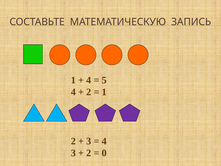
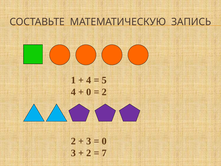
2: 2 -> 0 (89, 92)
1: 1 -> 2 (104, 92)
4: 4 -> 0 (104, 141)
0: 0 -> 7 (104, 153)
